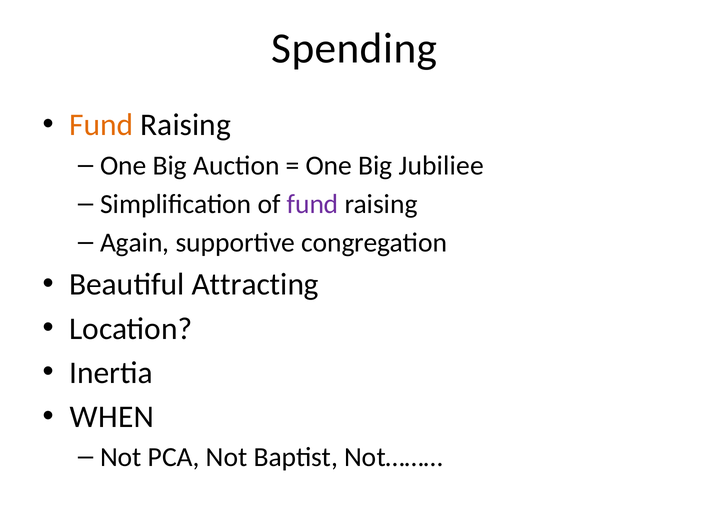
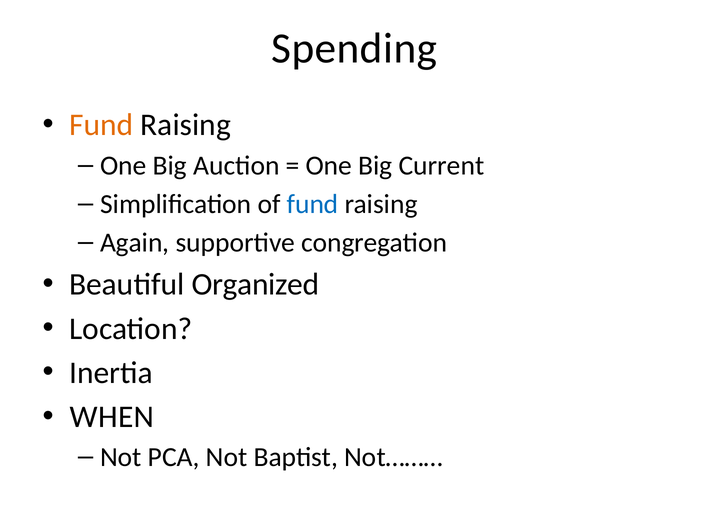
Jubiliee: Jubiliee -> Current (441, 166)
fund colour: purple -> blue (313, 204)
Attracting: Attracting -> Organized (255, 285)
